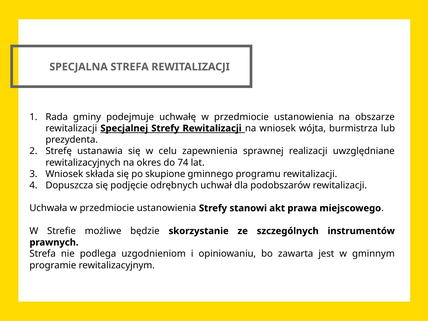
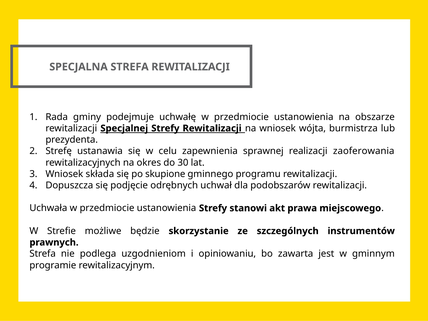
uwzględniane: uwzględniane -> zaoferowania (364, 151)
74: 74 -> 30 (183, 163)
